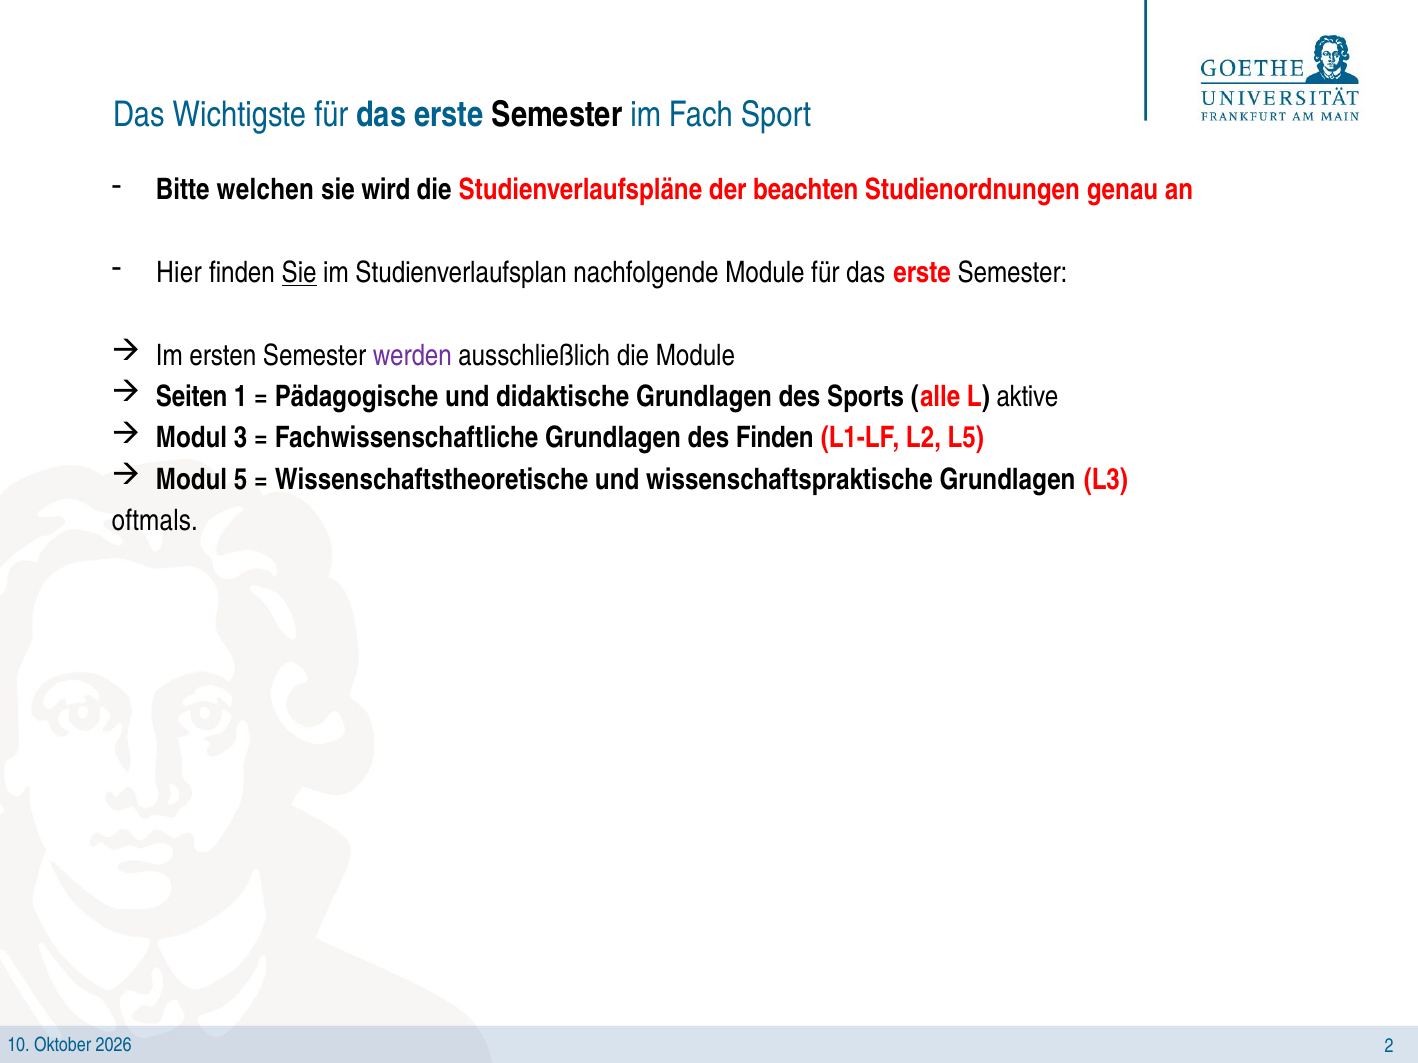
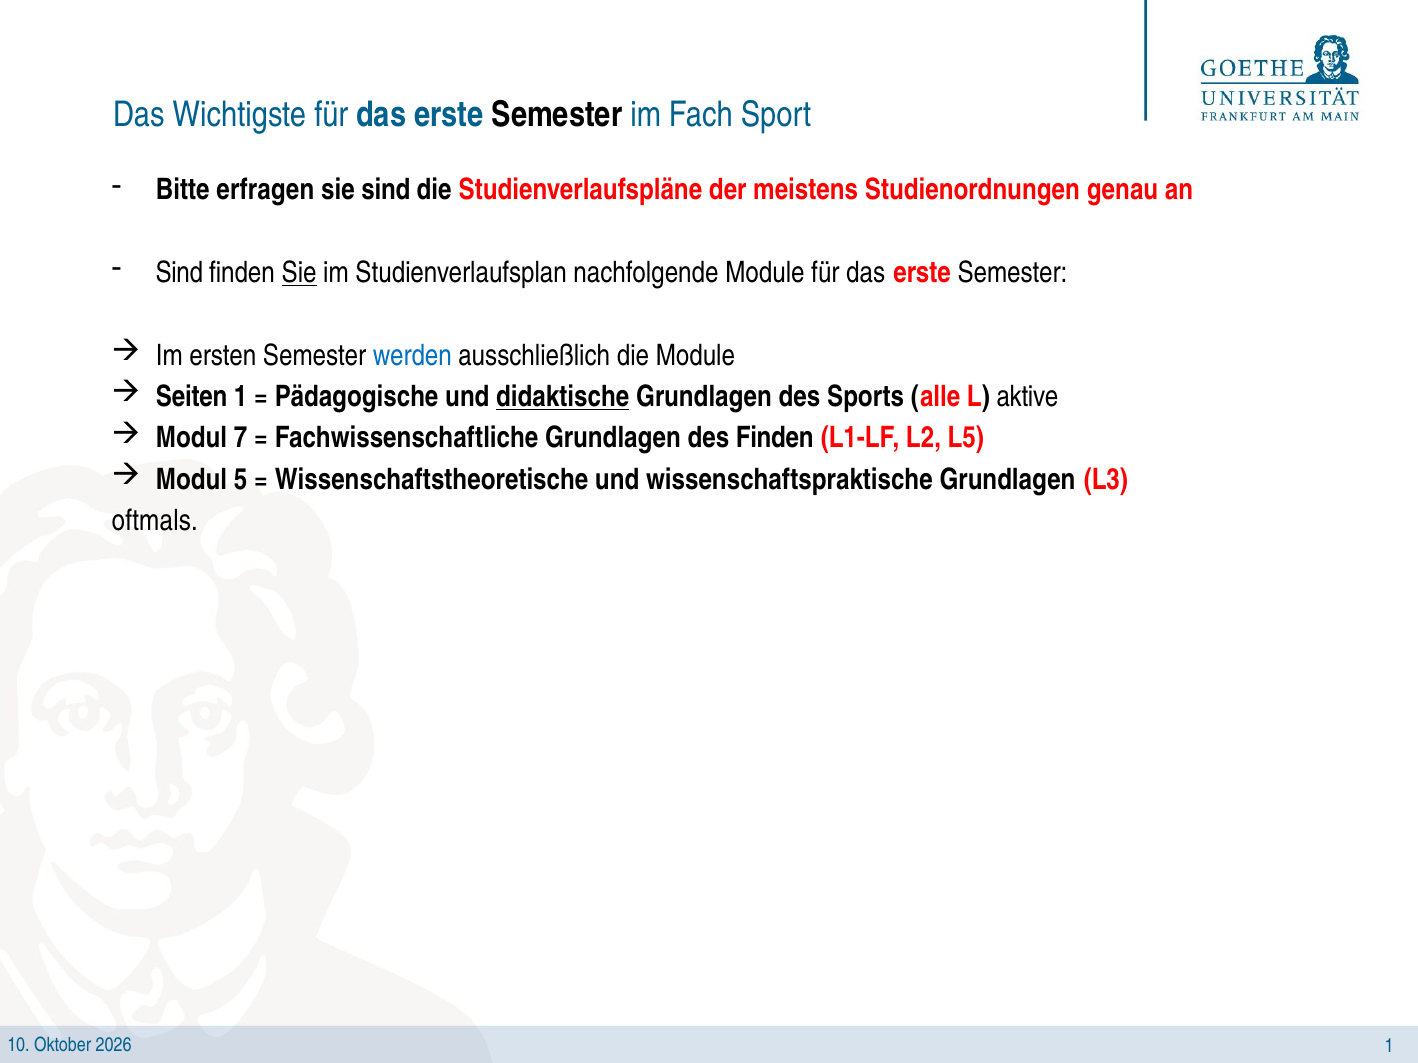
welchen: welchen -> erfragen (265, 190)
sie wird: wird -> sind (386, 190)
beachten: beachten -> meistens (806, 190)
Hier: Hier -> Sind (179, 273)
werden colour: purple -> blue (412, 356)
didaktische underline: none -> present (563, 397)
3: 3 -> 7 (241, 438)
2: 2 -> 1 (1389, 1046)
